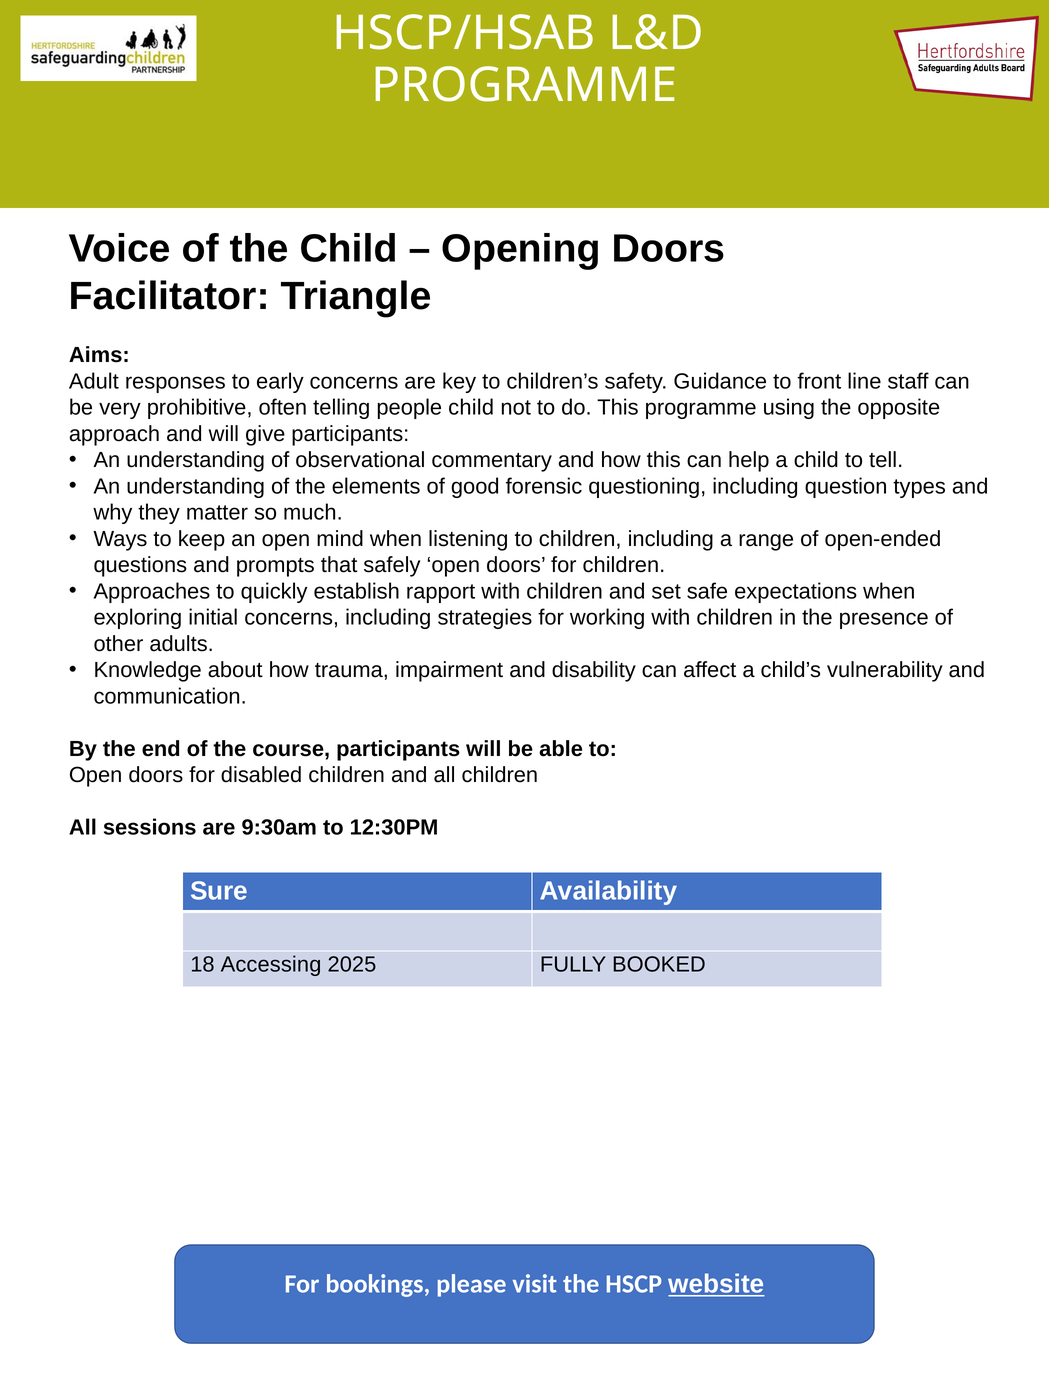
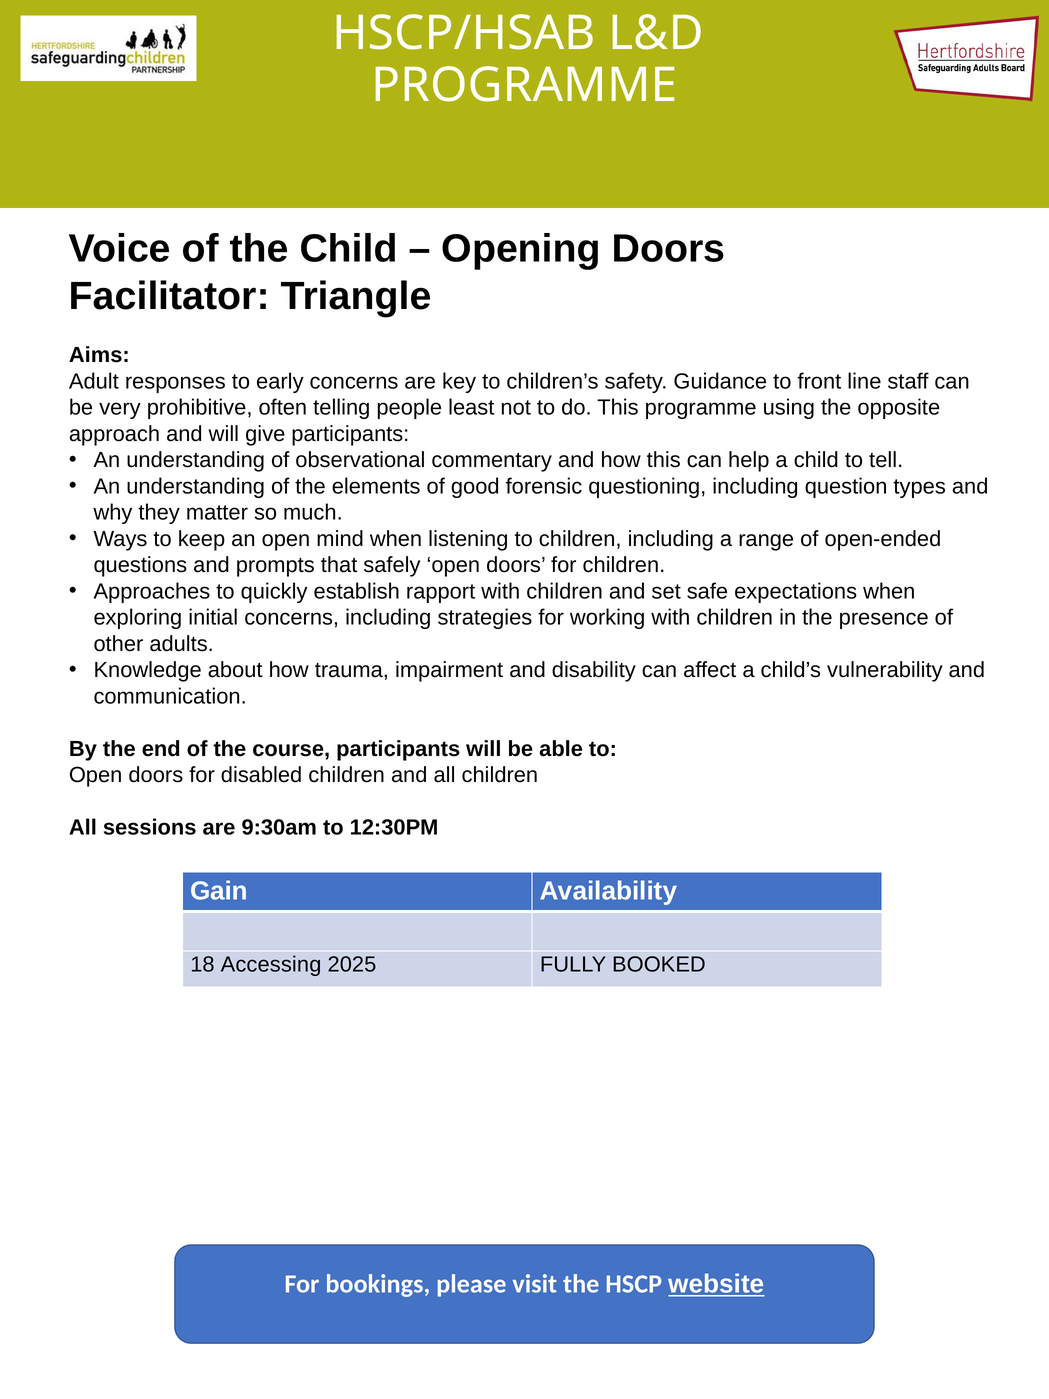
people child: child -> least (471, 408)
Sure: Sure -> Gain (219, 891)
